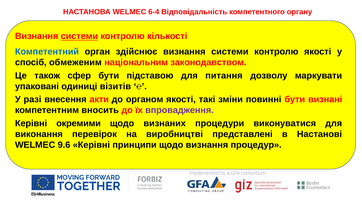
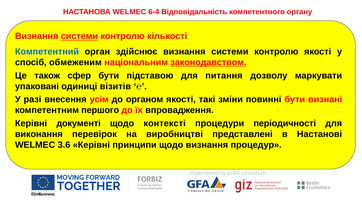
законодавством underline: none -> present (208, 63)
акти: акти -> усім (99, 100)
вносить: вносить -> першого (100, 111)
впровадження colour: purple -> black (179, 111)
окремими: окремими -> документі (79, 124)
визнаних: визнаних -> контексті (165, 124)
виконуватися: виконуватися -> періодичності (285, 124)
9.6: 9.6 -> 3.6 (64, 145)
